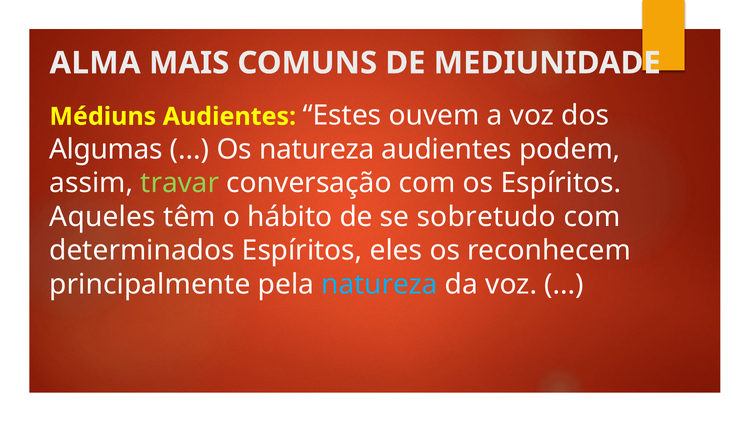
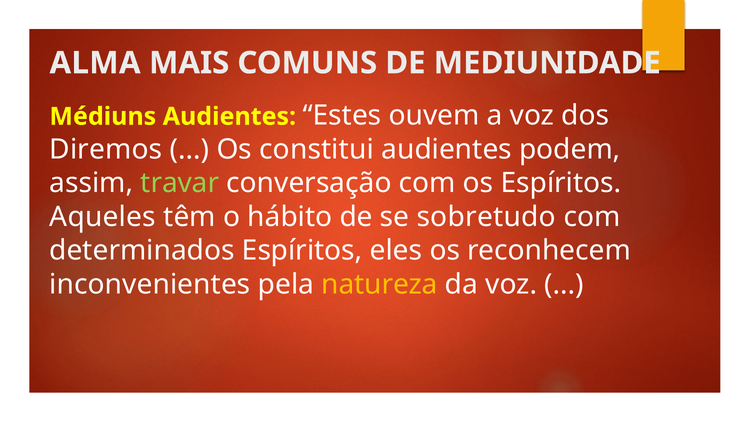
Algumas: Algumas -> Diremos (106, 149)
Os natureza: natureza -> constitui (317, 149)
principalmente: principalmente -> inconvenientes (150, 284)
natureza colour: light blue -> yellow (380, 284)
